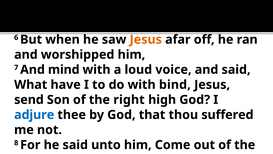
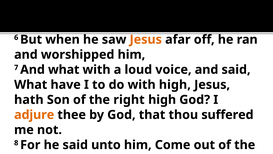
And mind: mind -> what (64, 69)
with bind: bind -> high (175, 84)
send: send -> hath (29, 99)
adjure colour: blue -> orange (34, 114)
